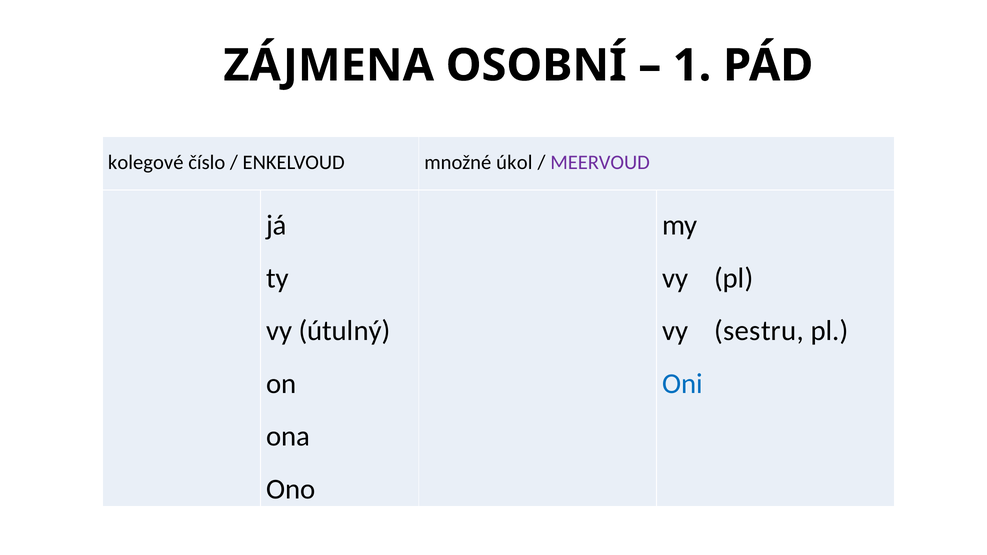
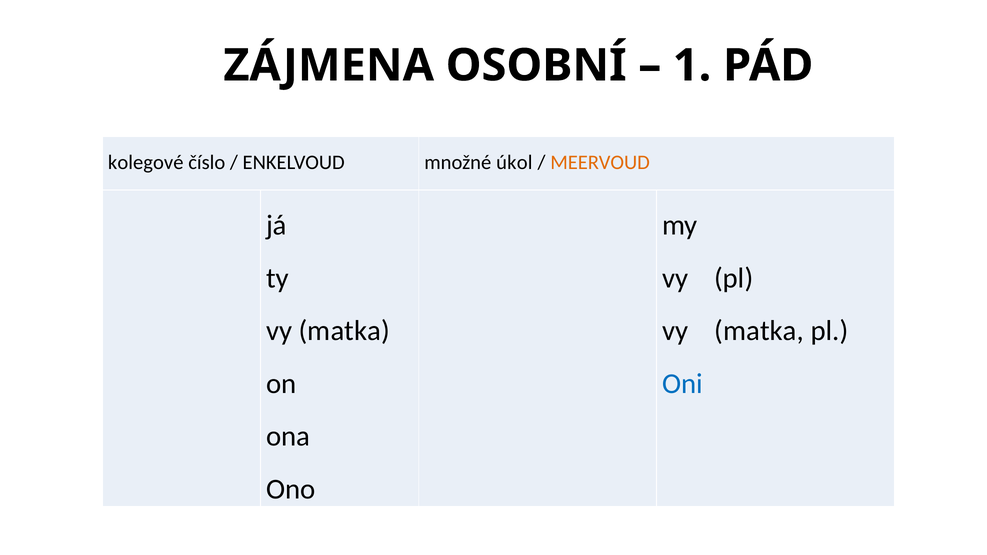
MEERVOUD colour: purple -> orange (600, 162)
útulný: útulný -> matka (344, 331)
sestru: sestru -> matka (759, 331)
